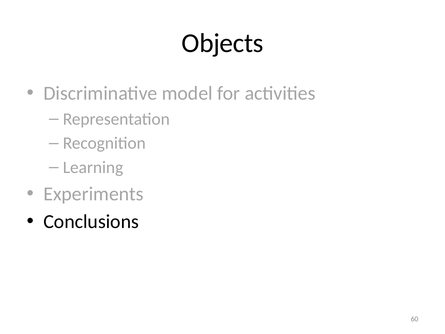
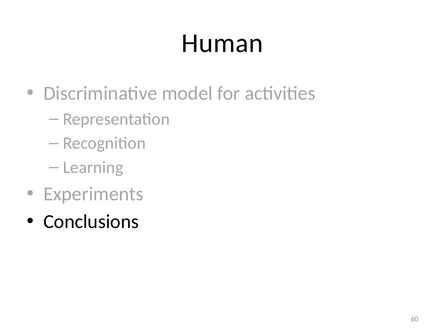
Objects: Objects -> Human (222, 43)
